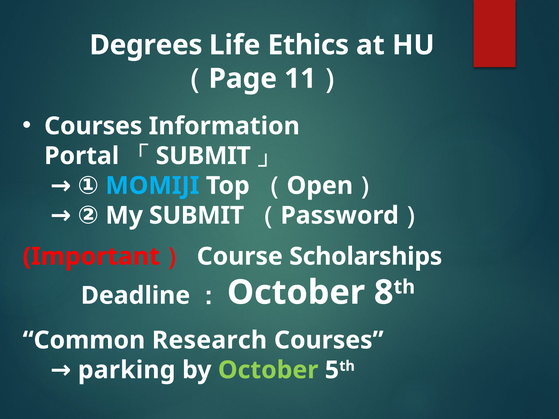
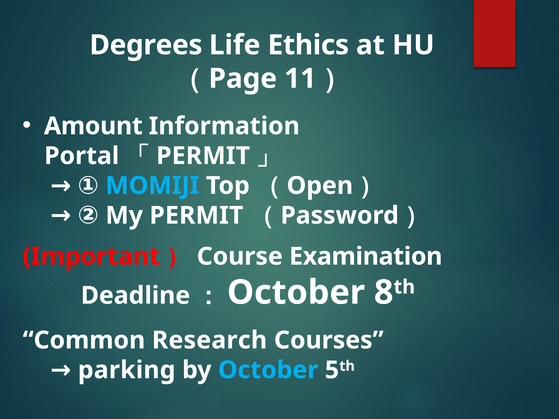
Courses: Courses -> Amount (93, 126)
SUBMIT: SUBMIT -> PERMIT (203, 156)
My SUBMIT: SUBMIT -> PERMIT (196, 216)
Scholarships: Scholarships -> Examination (366, 257)
October colour: light green -> light blue (268, 370)
